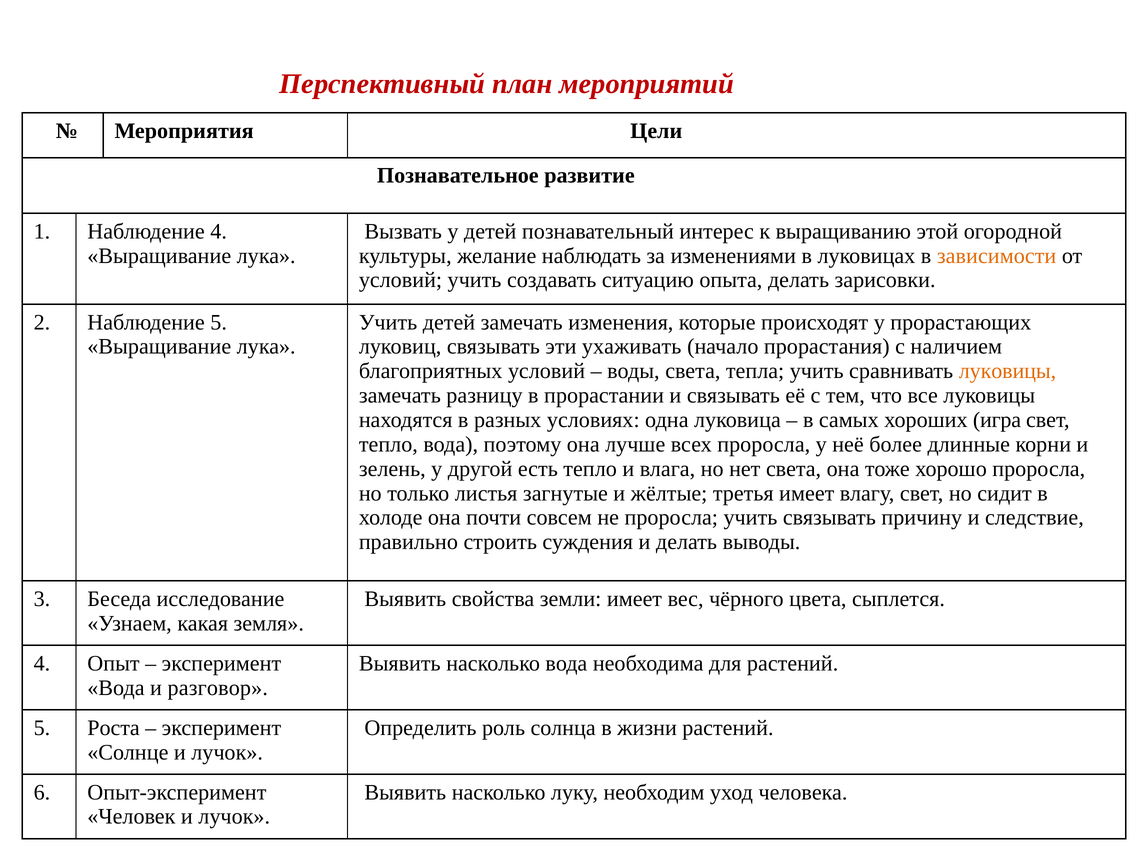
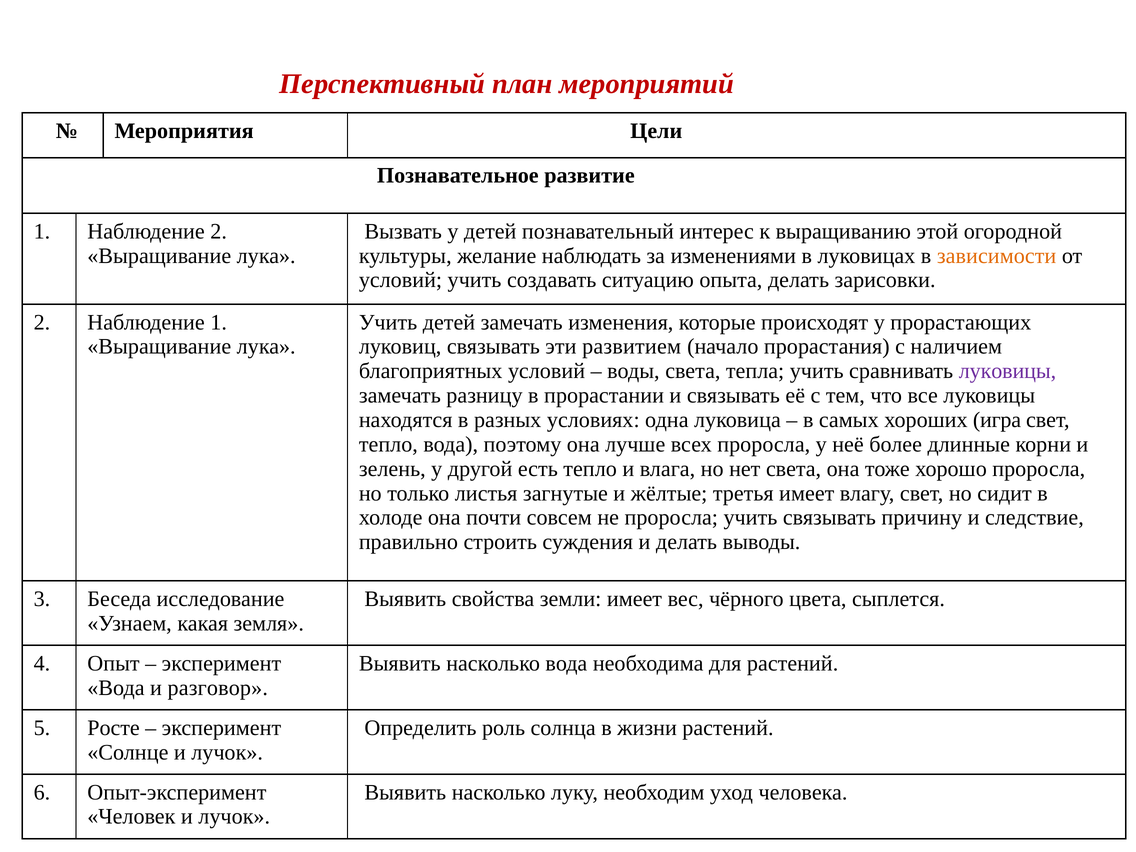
Наблюдение 4: 4 -> 2 (219, 231)
Наблюдение 5: 5 -> 1 (219, 322)
ухаживать: ухаживать -> развитием (632, 347)
луковицы colour: orange -> purple (1007, 371)
Роста: Роста -> Росте (114, 728)
